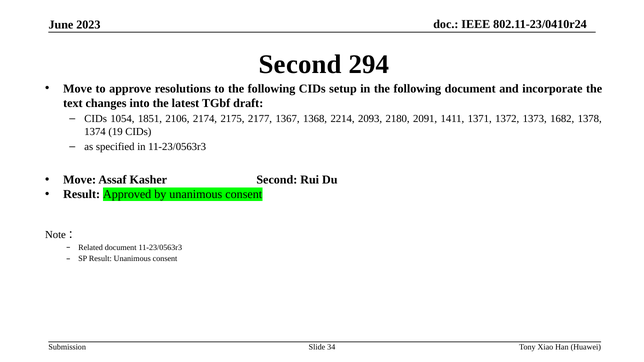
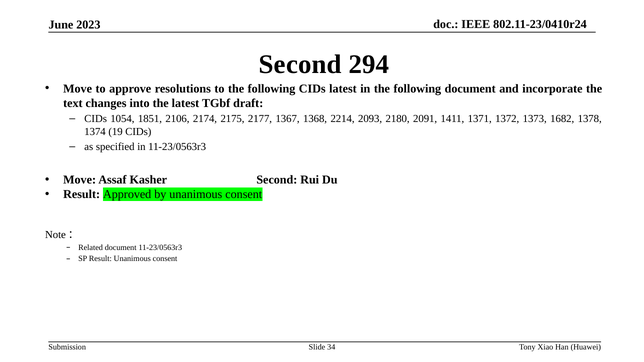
CIDs setup: setup -> latest (343, 89)
